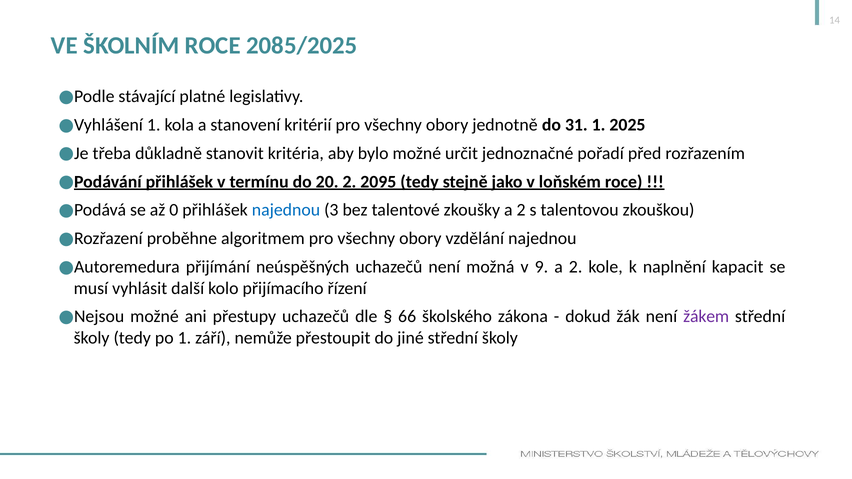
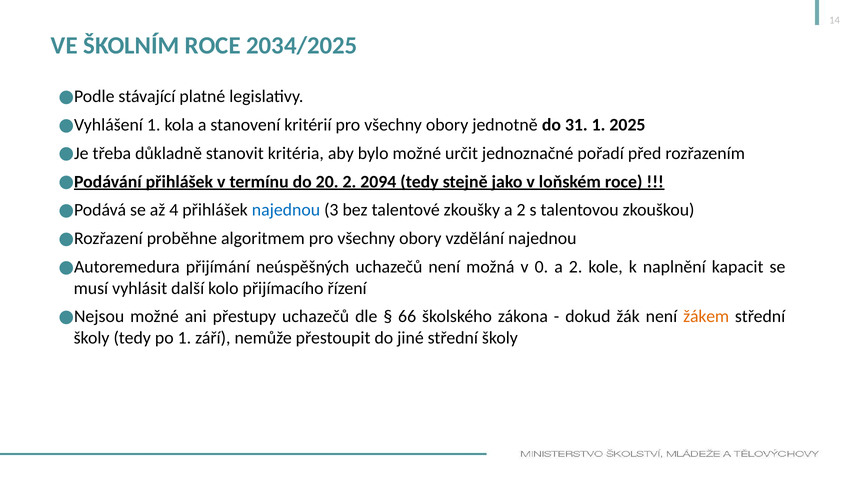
2085/2025: 2085/2025 -> 2034/2025 (302, 46)
2095: 2095 -> 2094 (378, 182)
0: 0 -> 4 (174, 210)
9: 9 -> 0 (541, 267)
žákem colour: purple -> orange (706, 317)
